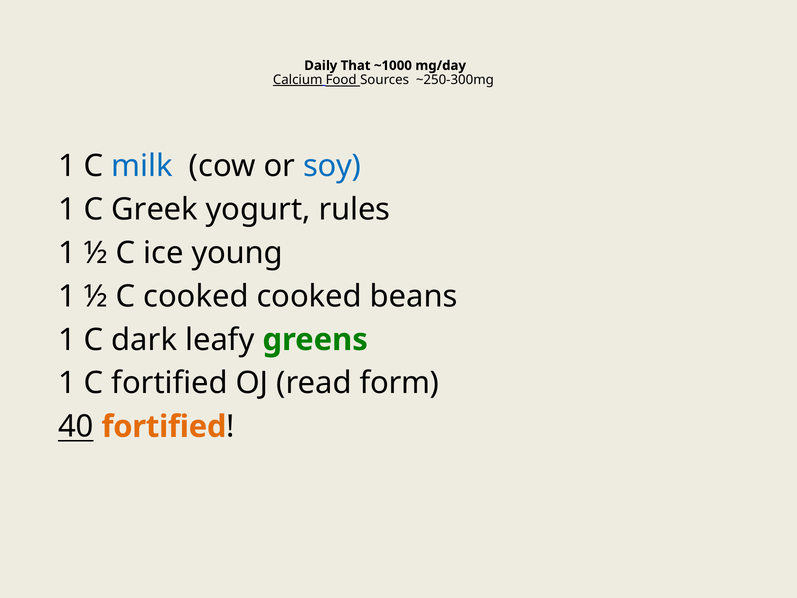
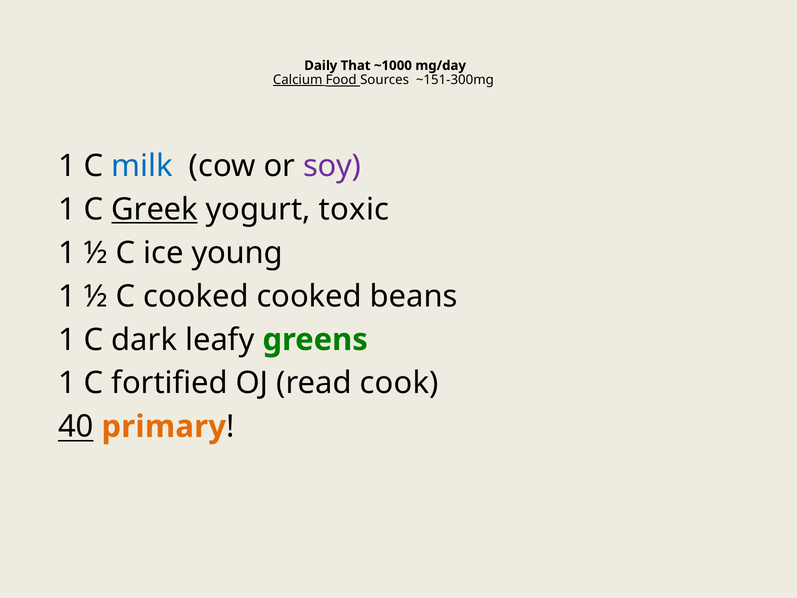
~250-300mg: ~250-300mg -> ~151-300mg (455, 80)
soy colour: blue -> purple (332, 166)
Greek underline: none -> present (155, 209)
rules: rules -> toxic (354, 209)
form: form -> cook (399, 383)
40 fortified: fortified -> primary (164, 426)
